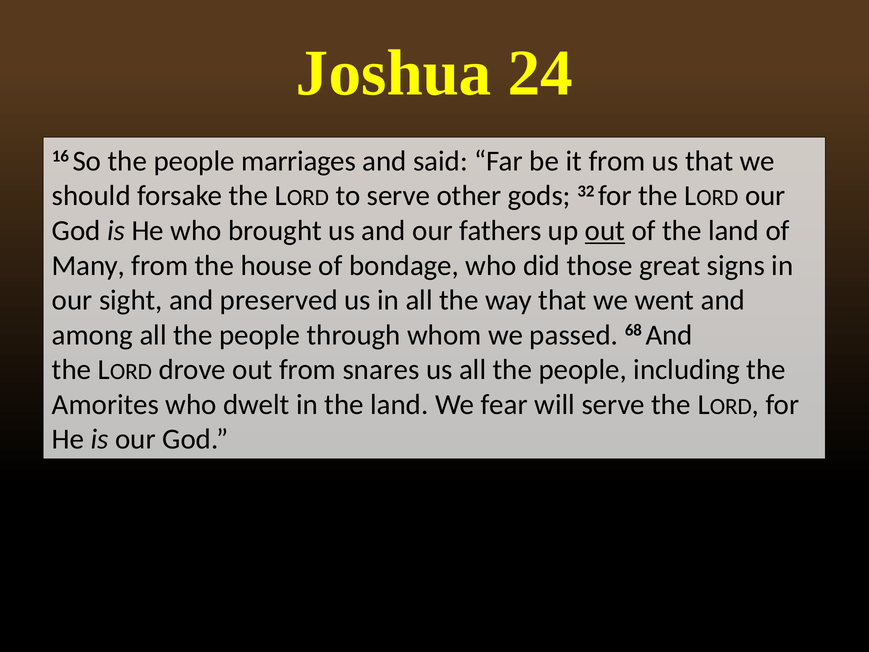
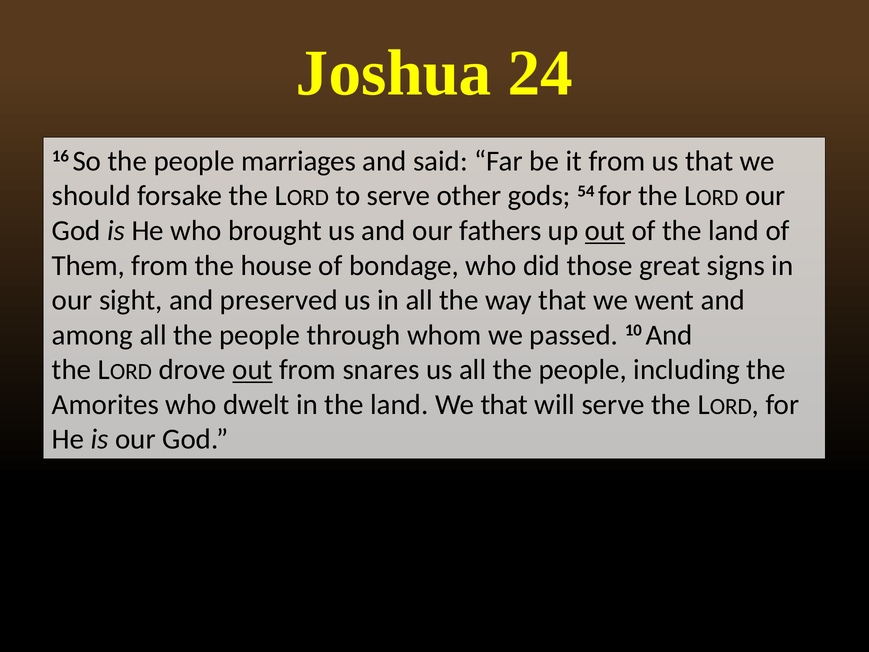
32: 32 -> 54 (586, 191)
Many: Many -> Them (88, 265)
68: 68 -> 10 (633, 330)
out underline: none -> present (252, 370)
We fear: fear -> that (504, 404)
